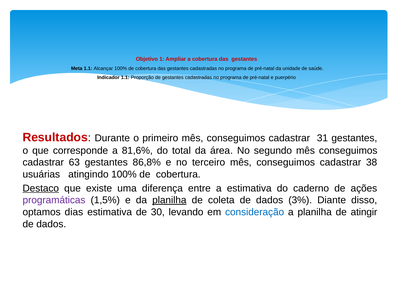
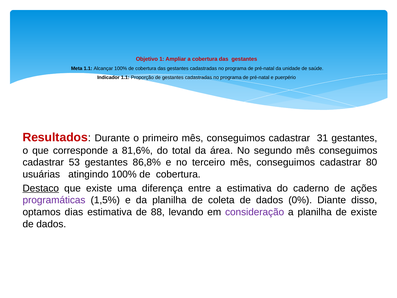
63: 63 -> 53 (74, 162)
38: 38 -> 80 (372, 162)
planilha underline: present -> none (169, 200)
3%: 3% -> 0% (300, 200)
30: 30 -> 88 (158, 212)
consideração colour: blue -> purple (255, 212)
de atingir: atingir -> existe (364, 212)
